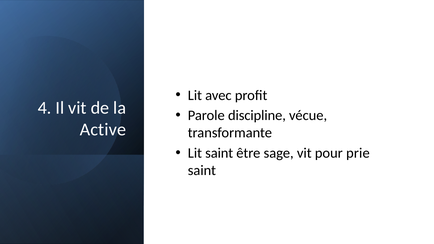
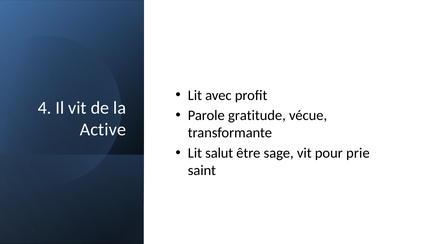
discipline: discipline -> gratitude (257, 116)
Lit saint: saint -> salut (219, 153)
